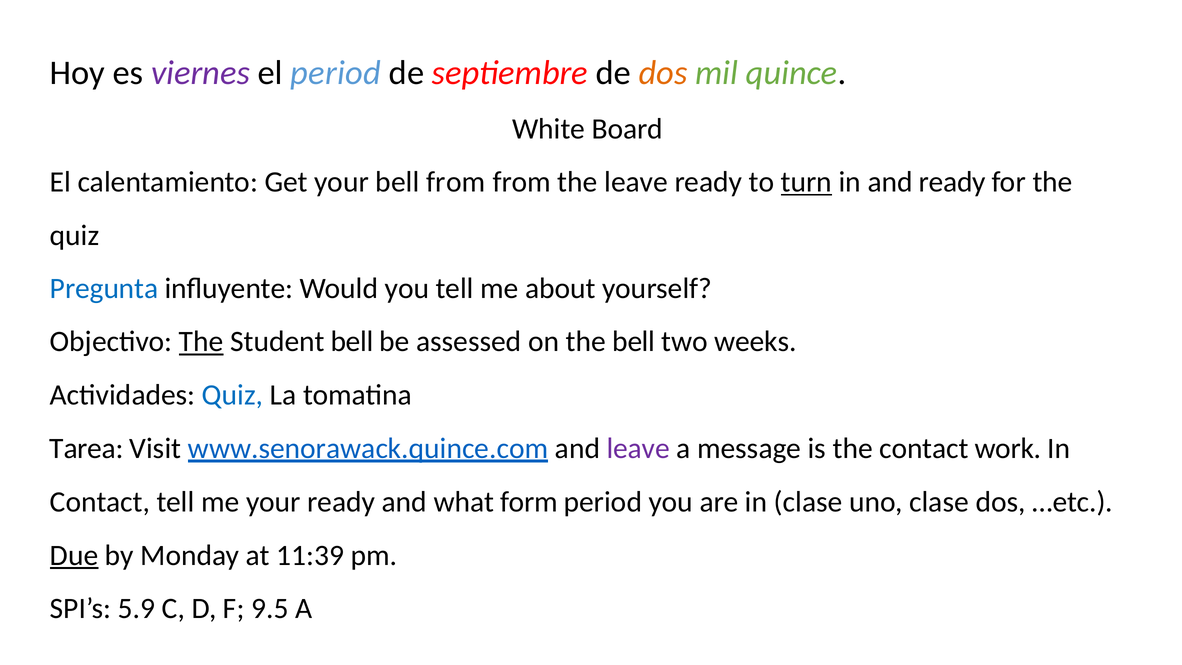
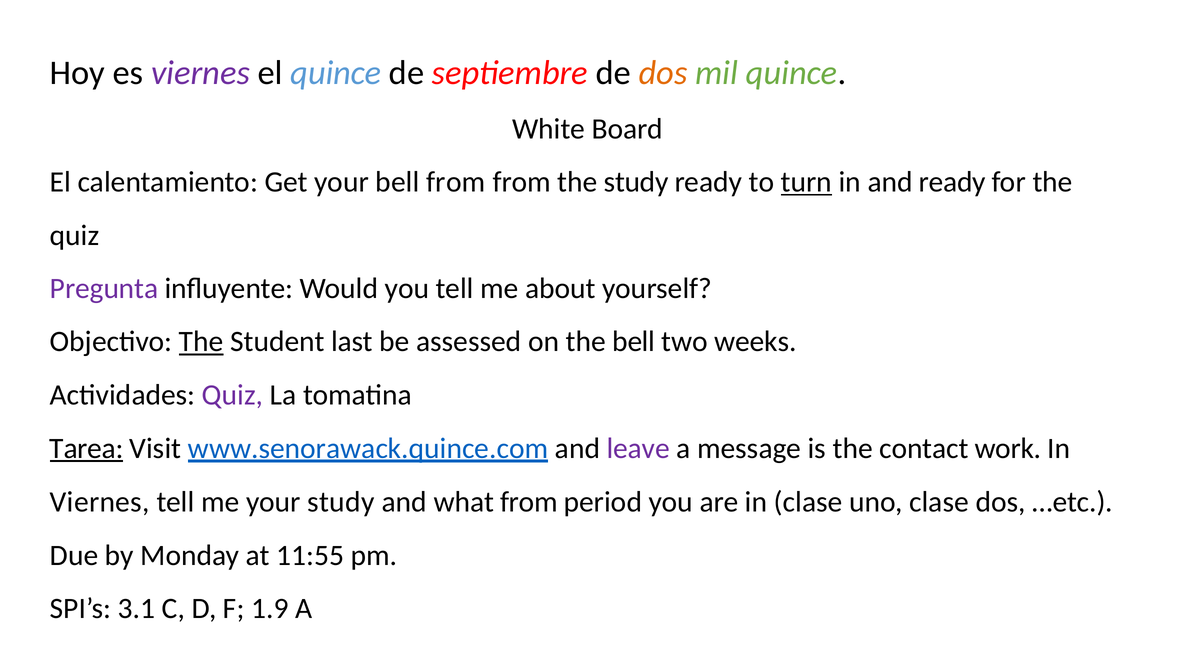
el period: period -> quince (336, 73)
the leave: leave -> study (636, 182)
Pregunta colour: blue -> purple (104, 288)
Student bell: bell -> last (352, 342)
Quiz colour: blue -> purple (233, 395)
Tarea underline: none -> present (87, 448)
Contact: Contact -> Viernes (100, 502)
your ready: ready -> study (341, 502)
what form: form -> from (529, 502)
Due underline: present -> none (74, 555)
11:39: 11:39 -> 11:55 (310, 555)
5.9: 5.9 -> 3.1 (137, 608)
9.5: 9.5 -> 1.9 (270, 608)
